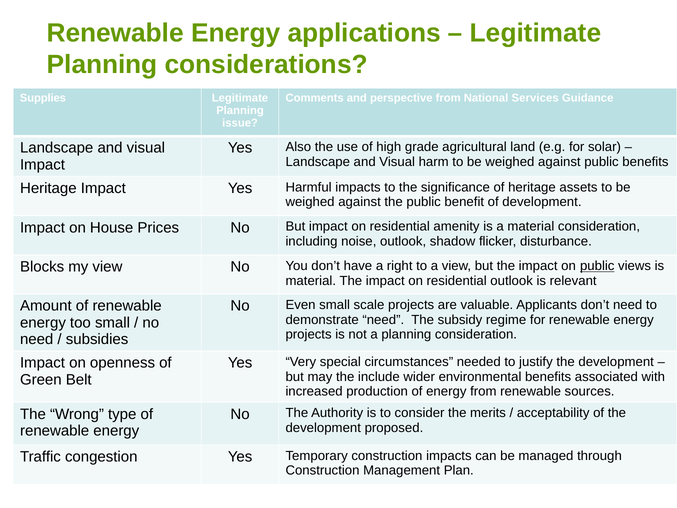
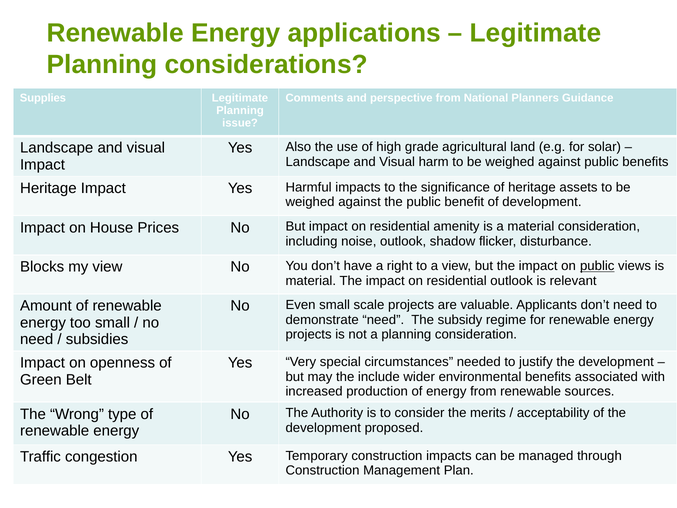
Services: Services -> Planners (535, 98)
